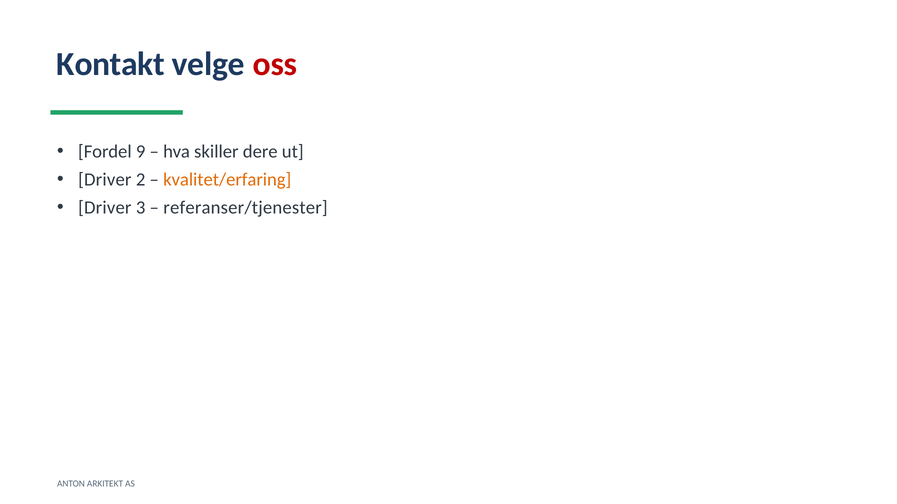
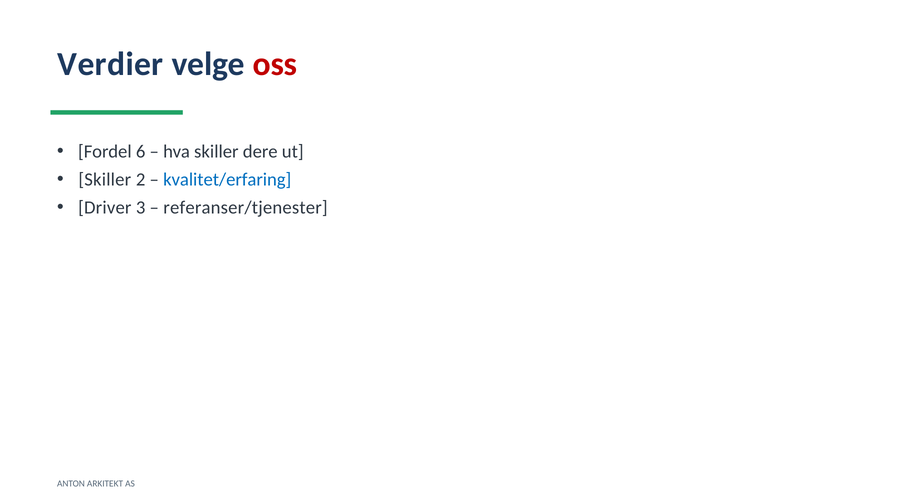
Kontakt: Kontakt -> Verdier (110, 64)
9: 9 -> 6 (141, 152)
Driver: Driver -> Skiller (105, 180)
kvalitet/erfaring colour: orange -> blue (227, 180)
